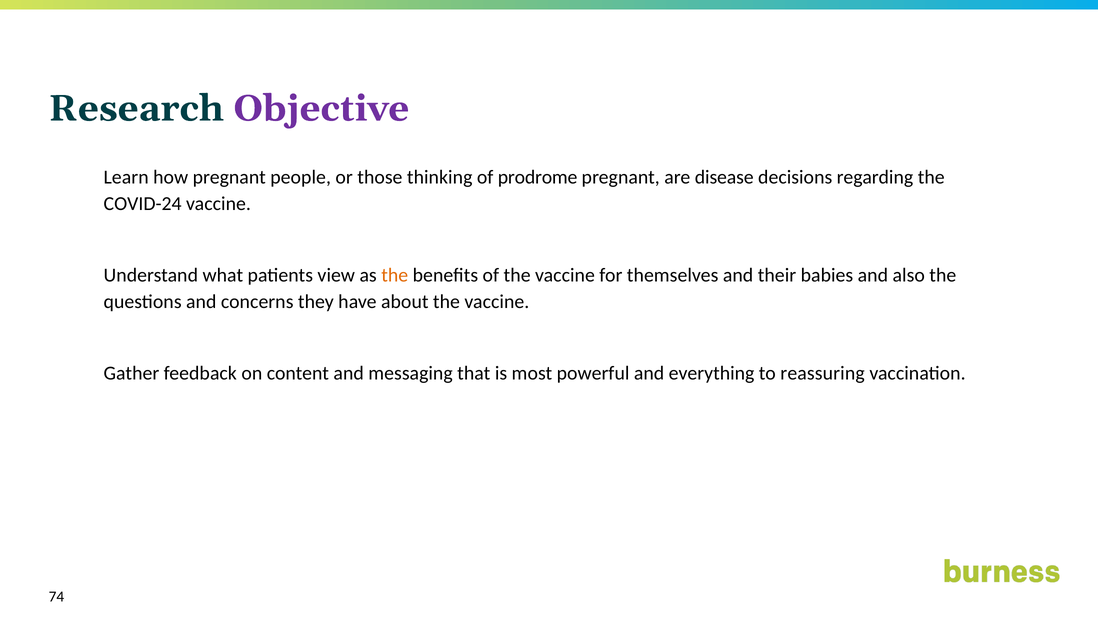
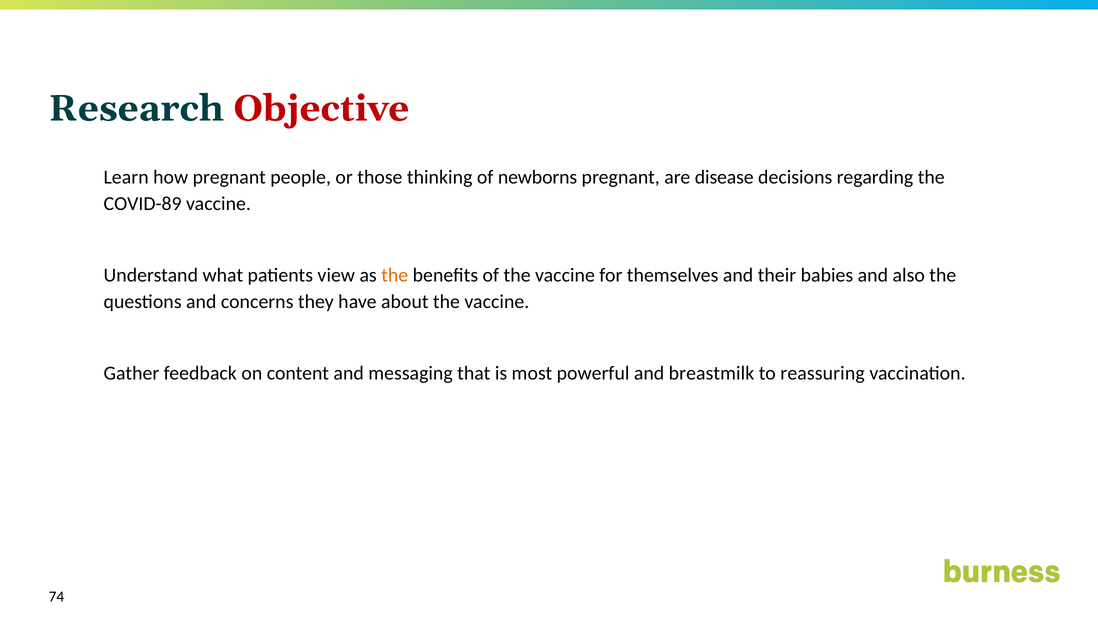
Objective colour: purple -> red (321, 109)
prodrome: prodrome -> newborns (538, 177)
COVID-24: COVID-24 -> COVID-89 (143, 204)
everything: everything -> breastmilk (711, 374)
